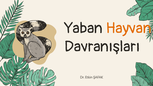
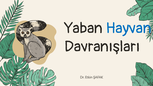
Hayvan colour: orange -> blue (129, 28)
